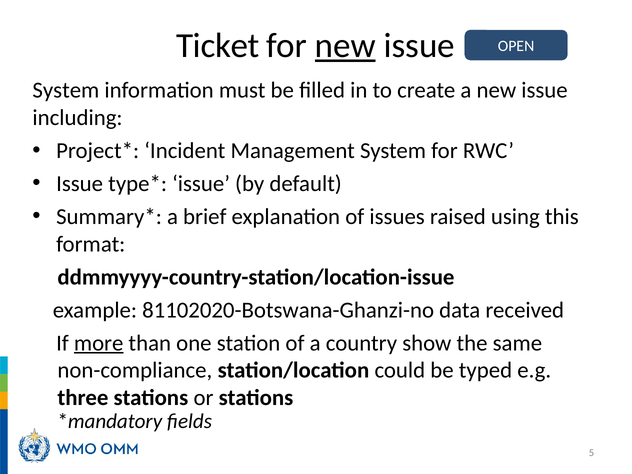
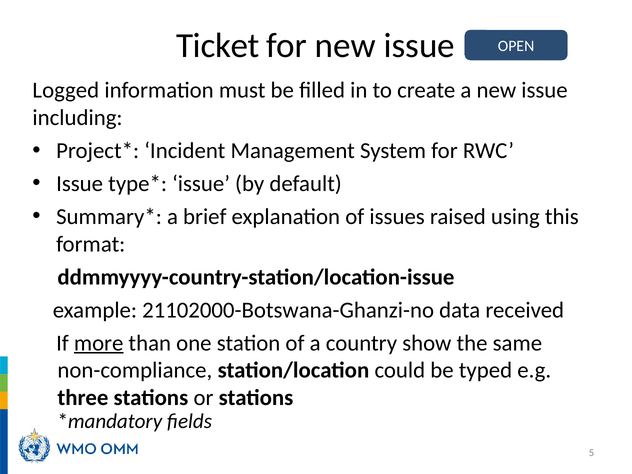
new underline: present -> none (345, 46)
System: System -> Logged (66, 90)
81102020-Botswana-Ghanzi-no: 81102020-Botswana-Ghanzi-no -> 21102000-Botswana-Ghanzi-no (288, 310)
